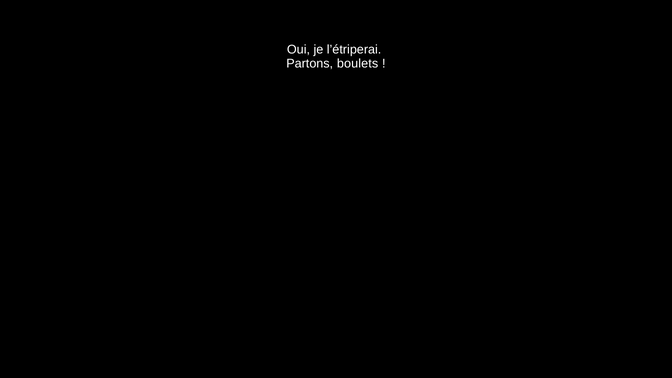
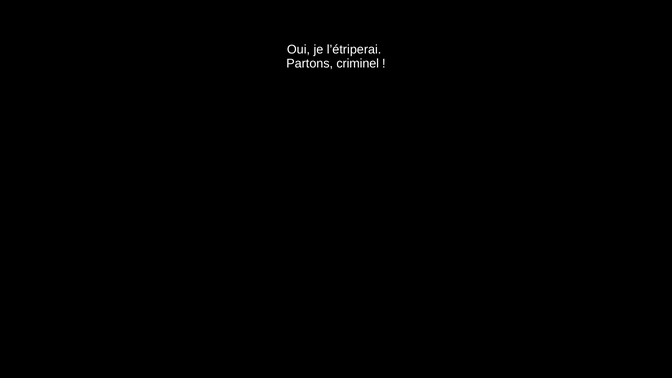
boulets: boulets -> criminel (358, 63)
